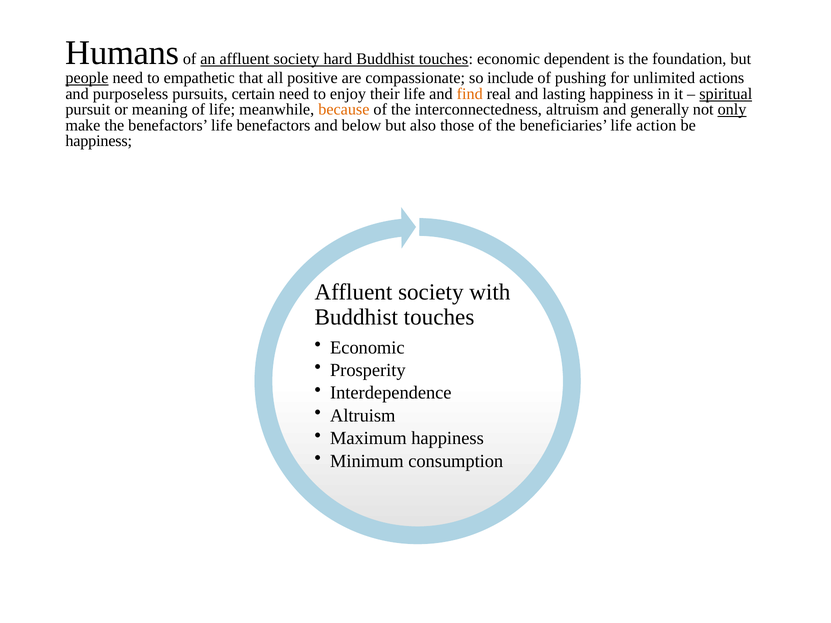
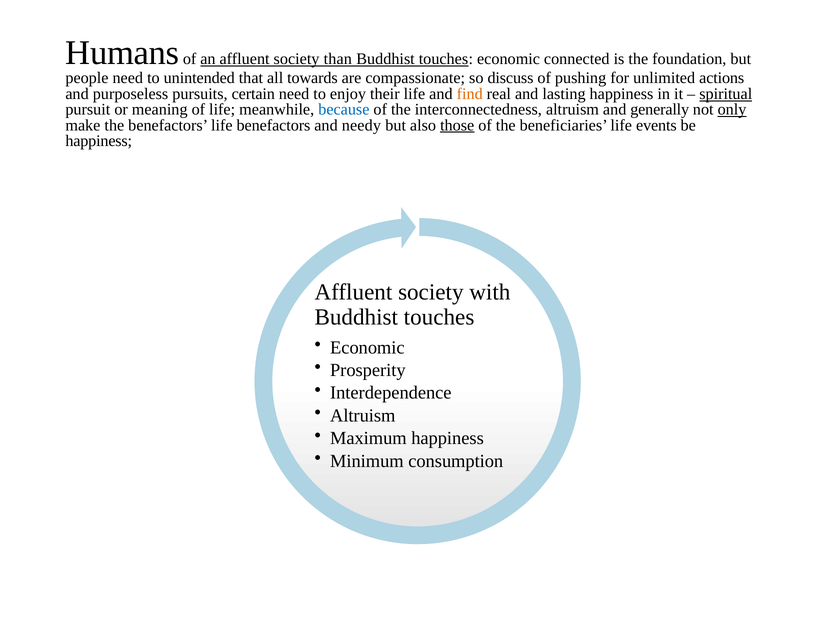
hard: hard -> than (338, 59)
dependent: dependent -> connected (577, 59)
people underline: present -> none (87, 78)
empathetic: empathetic -> unintended (199, 78)
positive: positive -> towards (312, 78)
include: include -> discuss (510, 78)
because colour: orange -> blue (344, 110)
below: below -> needy (361, 125)
those underline: none -> present (457, 125)
action: action -> events (656, 125)
